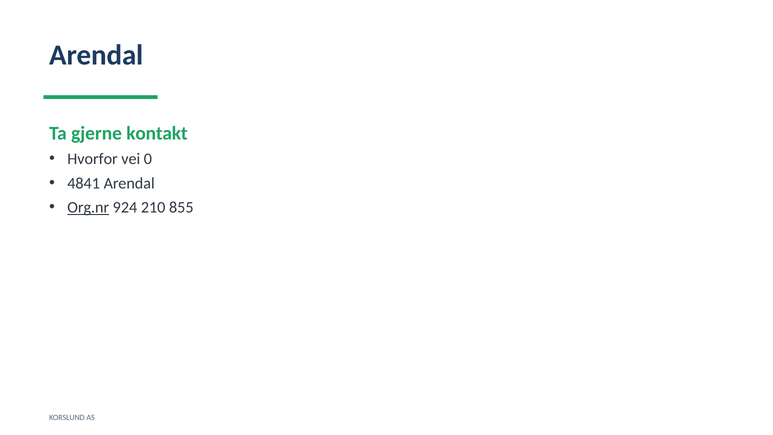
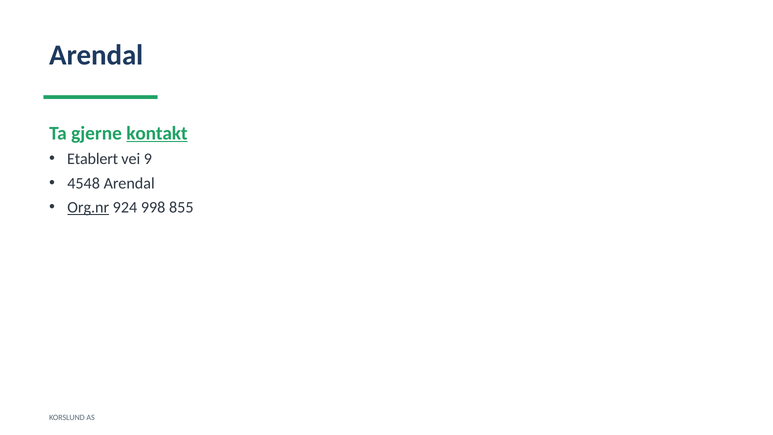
kontakt underline: none -> present (157, 133)
Hvorfor: Hvorfor -> Etablert (93, 159)
0: 0 -> 9 (148, 159)
4841: 4841 -> 4548 (84, 183)
210: 210 -> 998 (153, 207)
